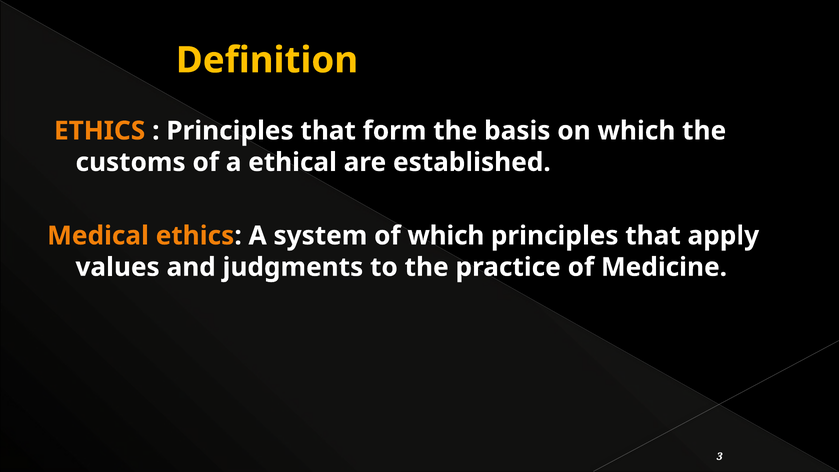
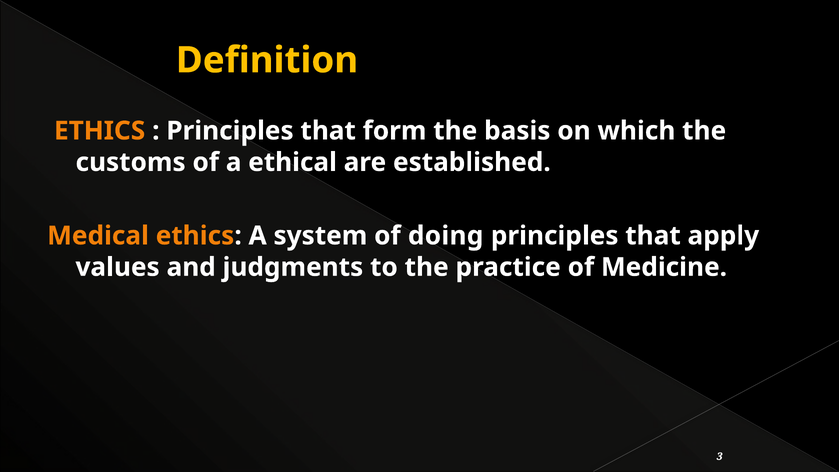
of which: which -> doing (446, 236)
